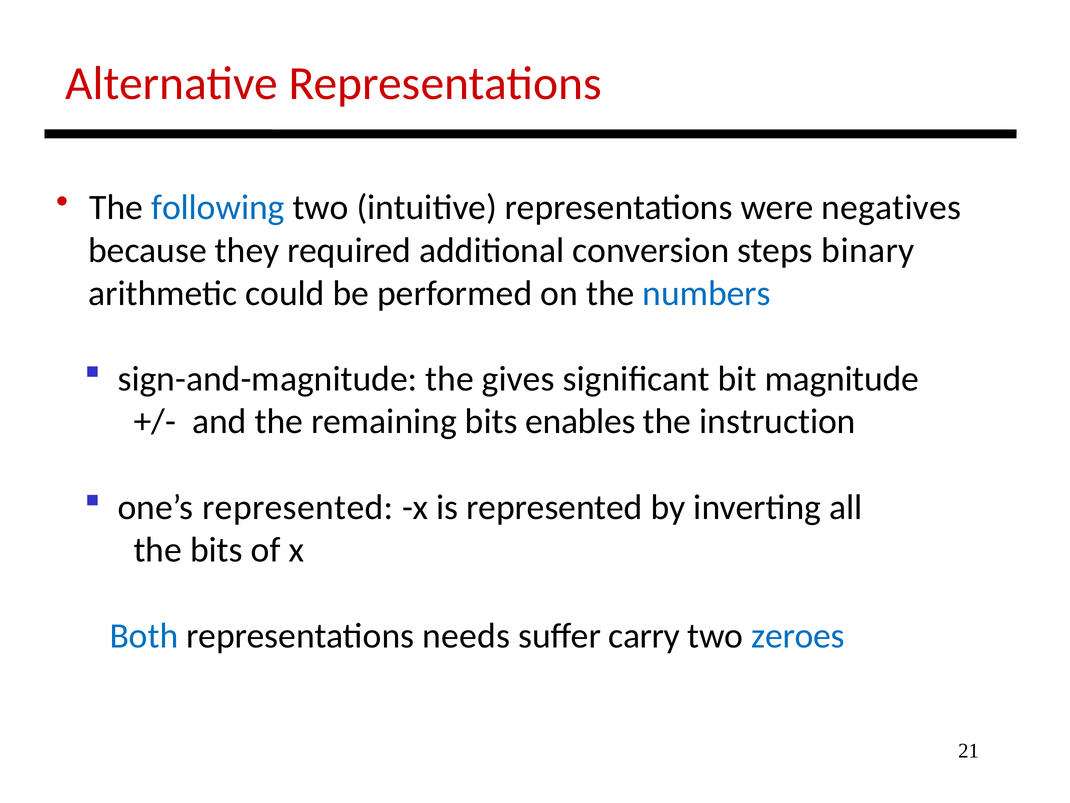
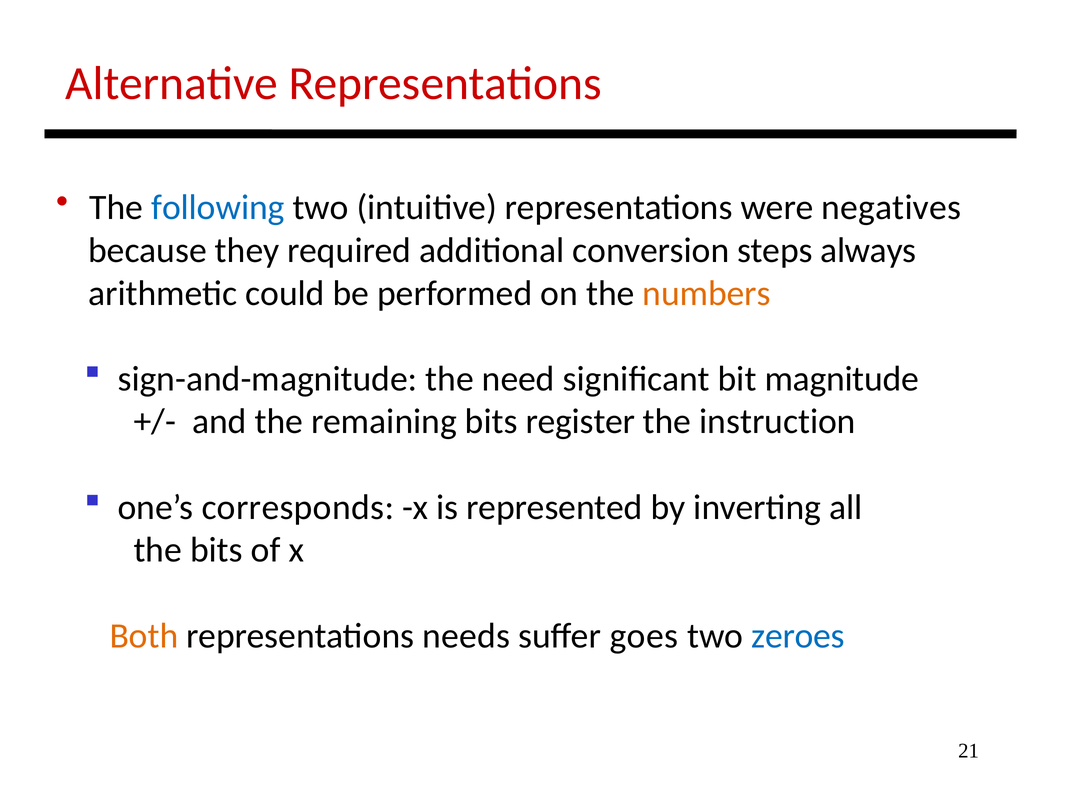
binary: binary -> always (868, 250)
numbers colour: blue -> orange (707, 293)
gives: gives -> need (518, 379)
enables: enables -> register (580, 421)
one’s represented: represented -> corresponds (298, 507)
Both colour: blue -> orange (144, 635)
carry: carry -> goes (644, 635)
